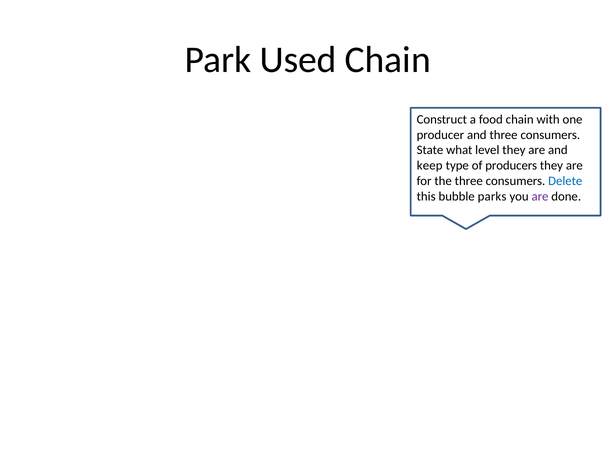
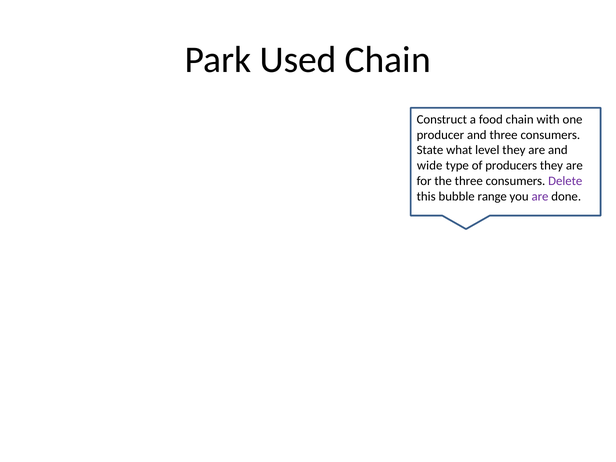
keep: keep -> wide (430, 166)
Delete colour: blue -> purple (565, 181)
parks: parks -> range (492, 196)
